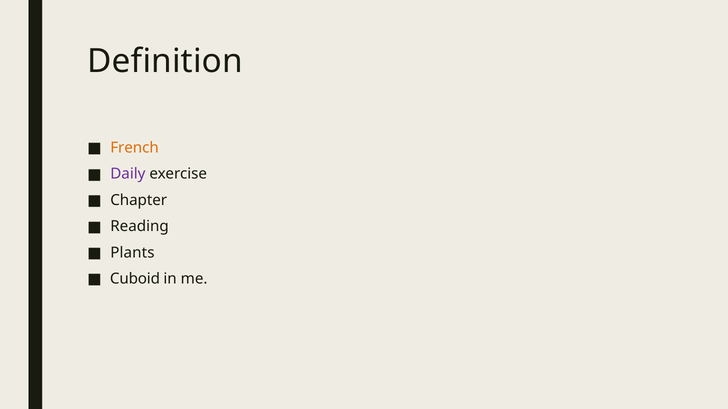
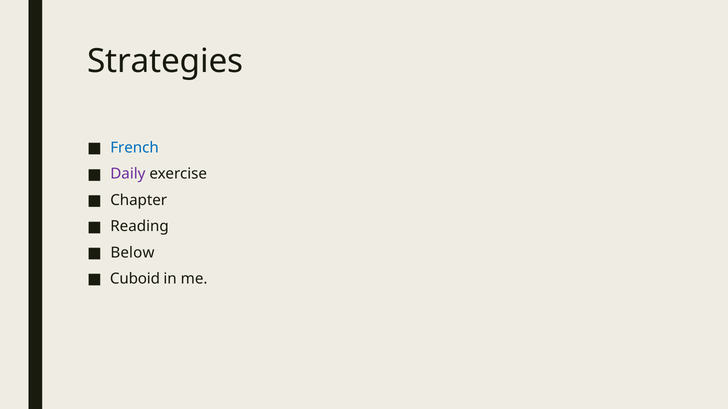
Definition: Definition -> Strategies (165, 61)
French colour: orange -> blue (135, 148)
Plants: Plants -> Below (132, 253)
